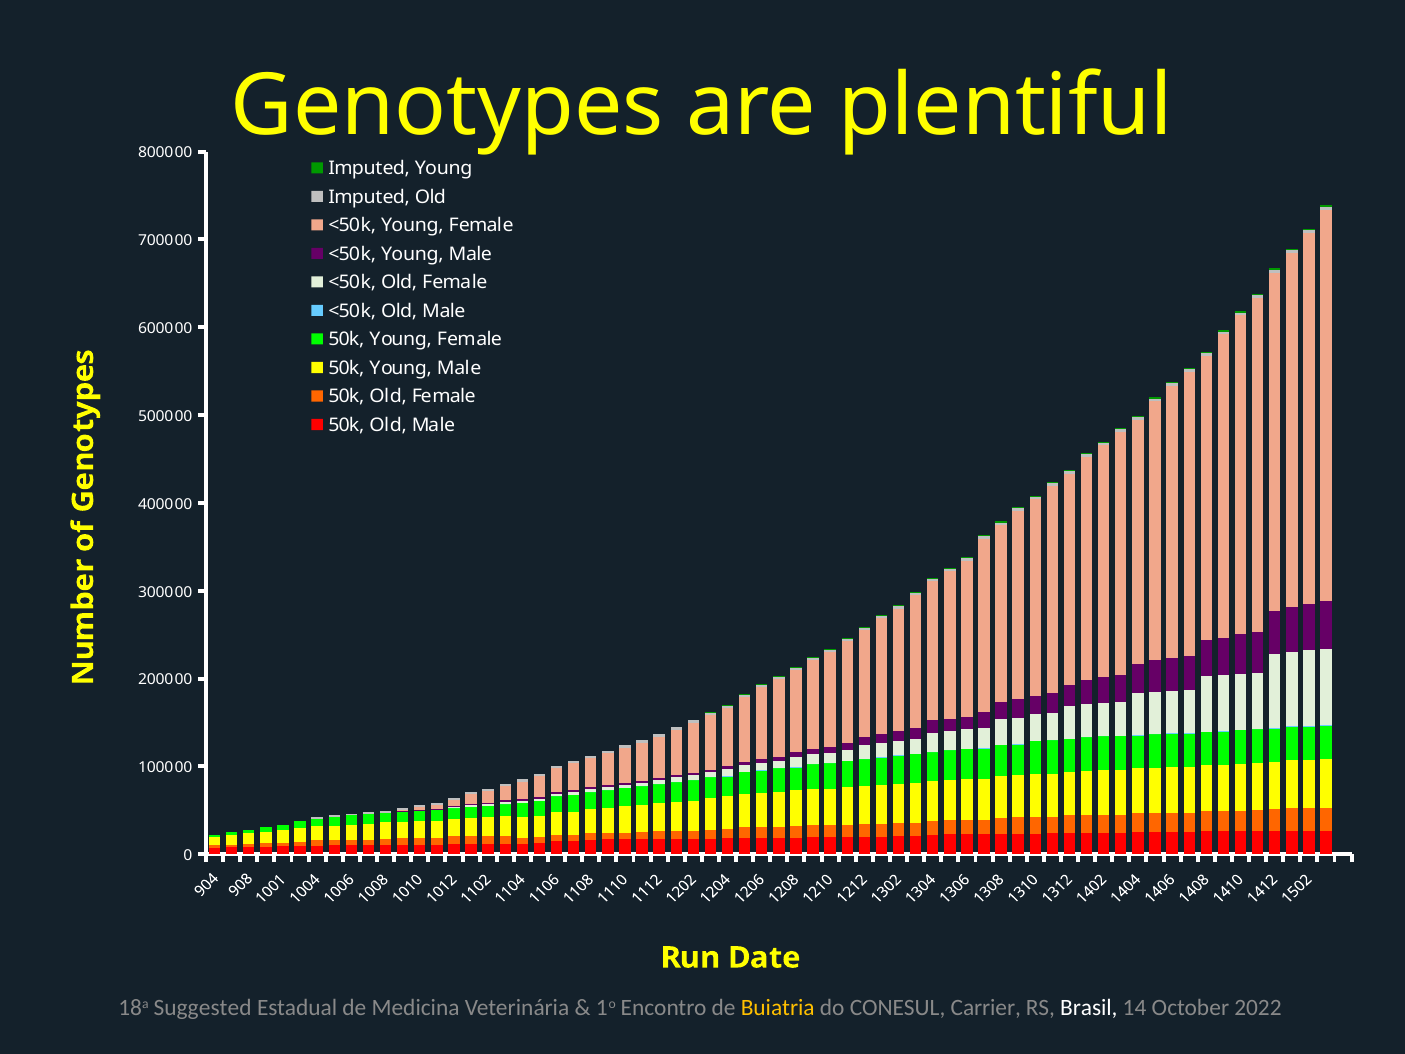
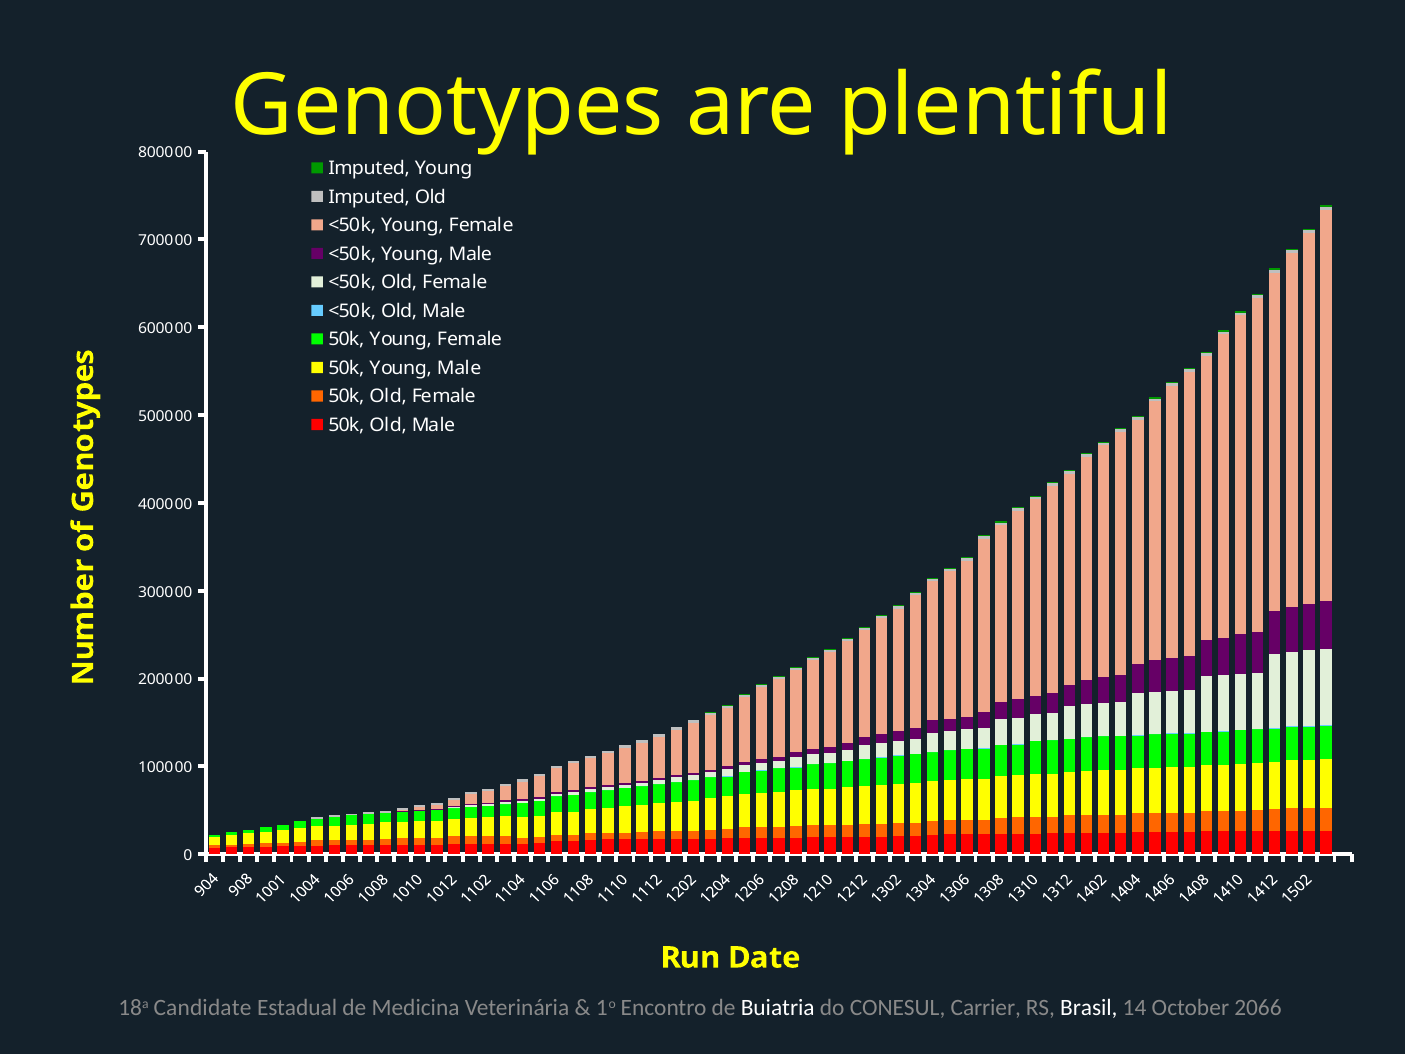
Suggested: Suggested -> Candidate (202, 1007)
Buiatria colour: yellow -> white (778, 1007)
2022: 2022 -> 2066 (1258, 1007)
